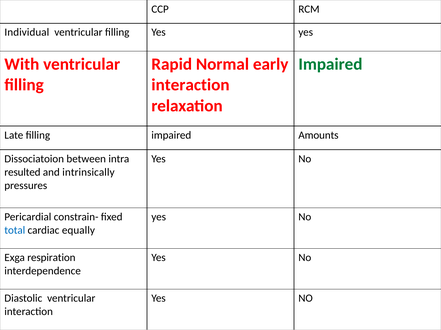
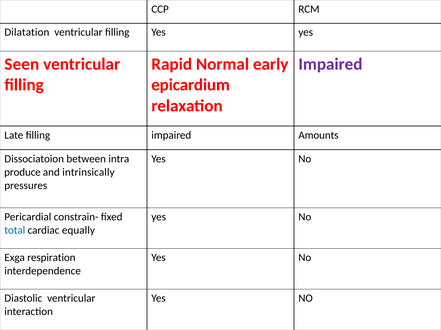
Individual: Individual -> Dilatation (27, 32)
With: With -> Seen (22, 64)
Impaired colour: green -> purple (330, 64)
interaction: interaction -> epicardium (191, 85)
resulted: resulted -> produce (22, 173)
